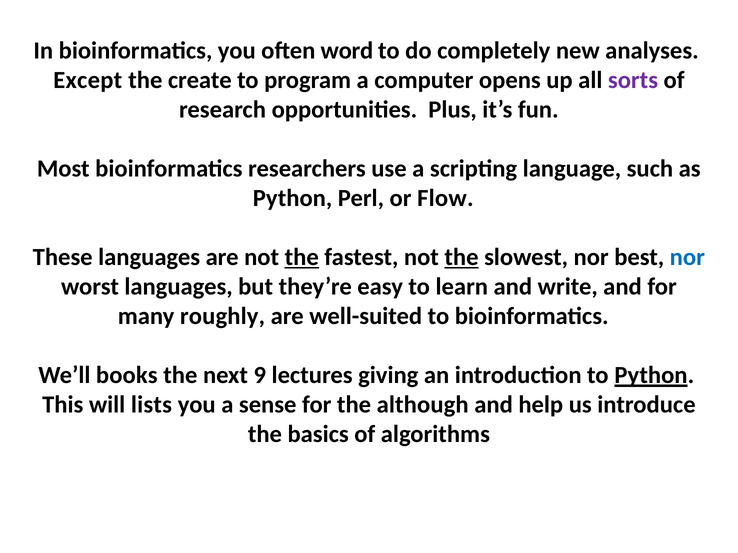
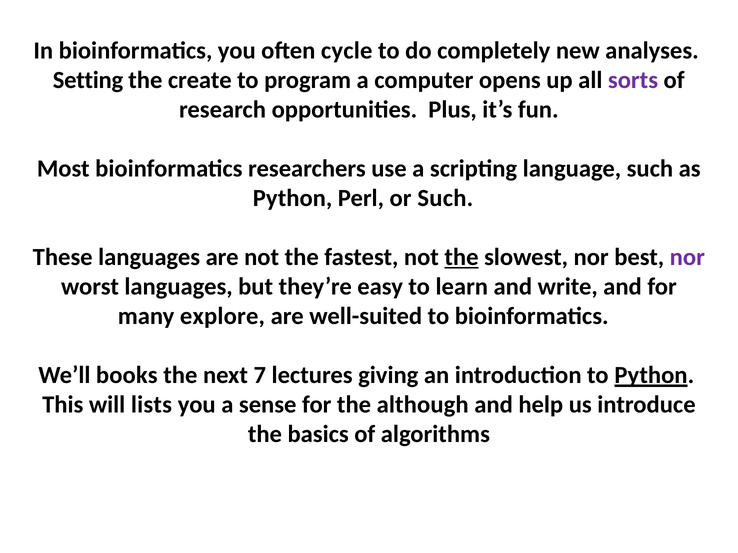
word: word -> cycle (347, 51)
Except: Except -> Setting (88, 80)
or Flow: Flow -> Such (445, 198)
the underline: present -> none (302, 257)
nor colour: blue -> purple (687, 257)
roughly: roughly -> explore (222, 317)
9: 9 -> 7 (260, 376)
